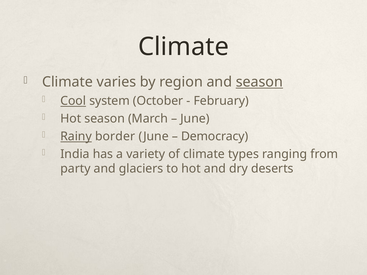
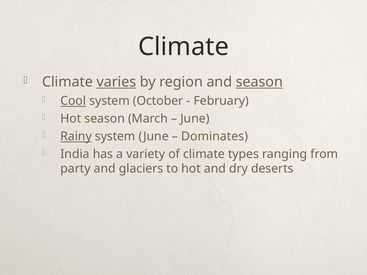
varies underline: none -> present (116, 82)
Rainy border: border -> system (115, 136)
Democracy: Democracy -> Dominates (215, 136)
